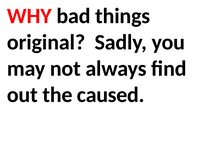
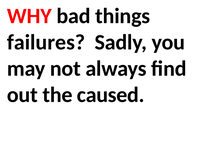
original: original -> failures (46, 42)
